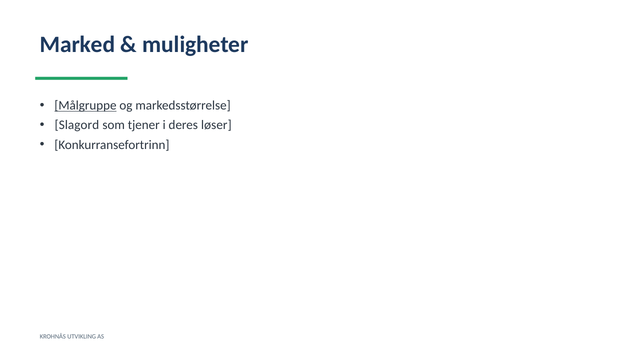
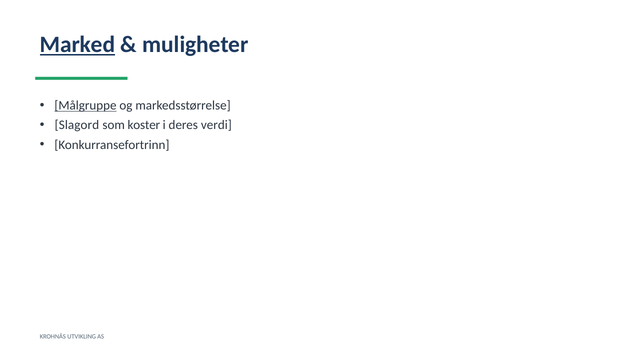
Marked underline: none -> present (77, 45)
tjener: tjener -> koster (144, 125)
løser: løser -> verdi (216, 125)
